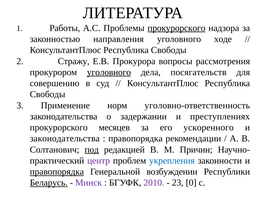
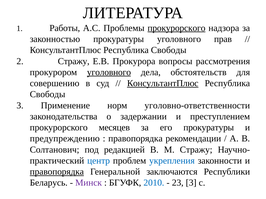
законностью направления: направления -> прокуратуры (119, 39)
ходе: ходе -> прав (223, 39)
посягательств: посягательств -> обстоятельств (199, 72)
КонсультантПлюс underline: none -> present (163, 83)
уголовно-ответственность: уголовно-ответственность -> уголовно-ответственности (197, 106)
преступлениях: преступлениях -> преступлением (220, 117)
его ускоренного: ускоренного -> прокуратуры (209, 128)
законодательства: законодательства -> предупреждению (65, 139)
под underline: present -> none (92, 150)
М Причин: Причин -> Стражу (196, 150)
центр colour: purple -> blue (99, 161)
возбуждении: возбуждении -> заключаются (172, 172)
Беларусь underline: present -> none (49, 183)
2010 colour: purple -> blue (154, 183)
23 0: 0 -> 3 (191, 183)
